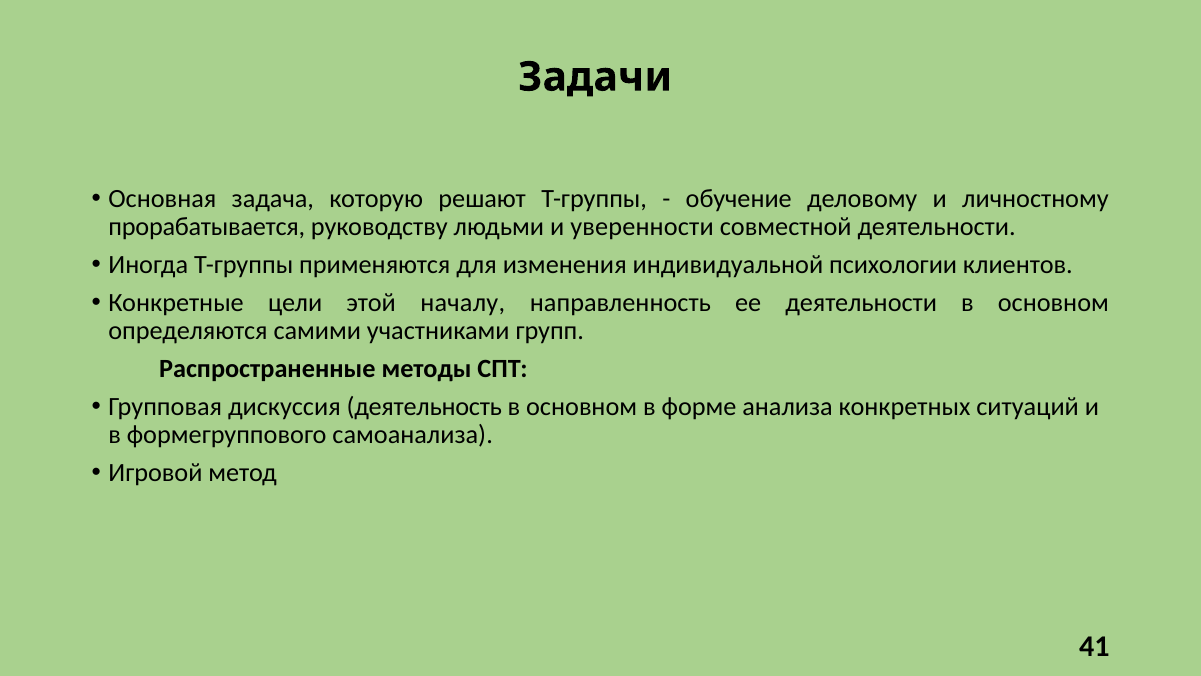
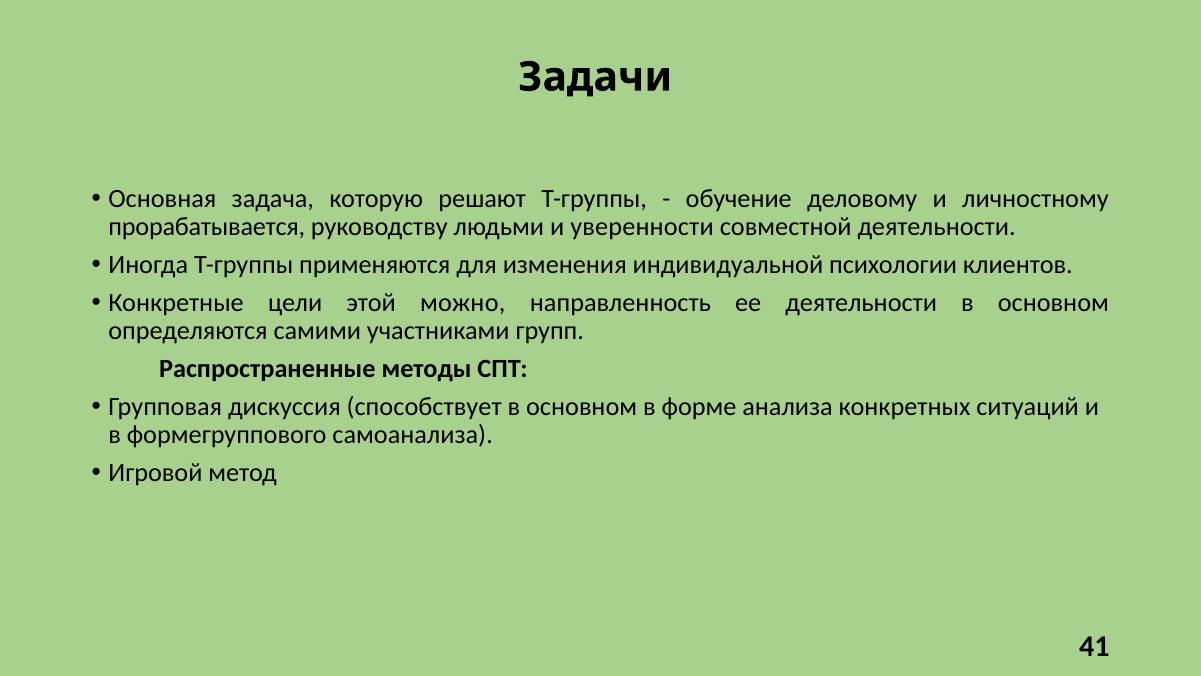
началу: началу -> можно (463, 302)
деятельность: деятельность -> способствует (424, 406)
